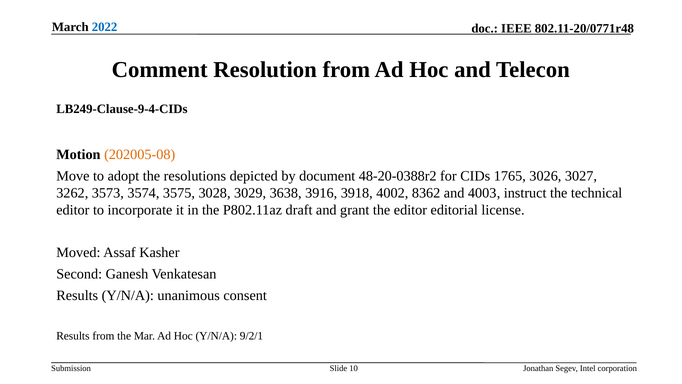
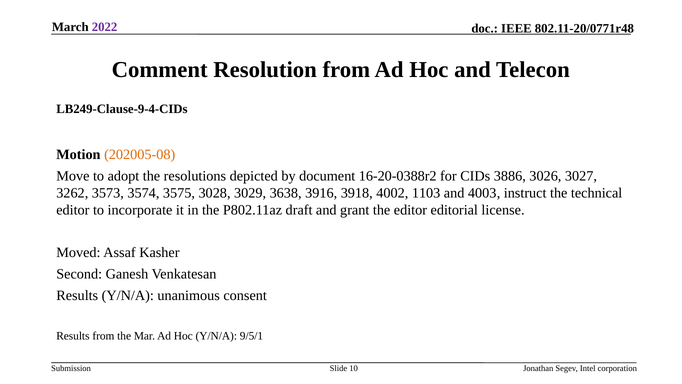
2022 colour: blue -> purple (105, 27)
48-20-0388r2: 48-20-0388r2 -> 16-20-0388r2 (398, 176)
1765: 1765 -> 3886 (510, 176)
8362: 8362 -> 1103 (426, 193)
9/2/1: 9/2/1 -> 9/5/1 (251, 336)
